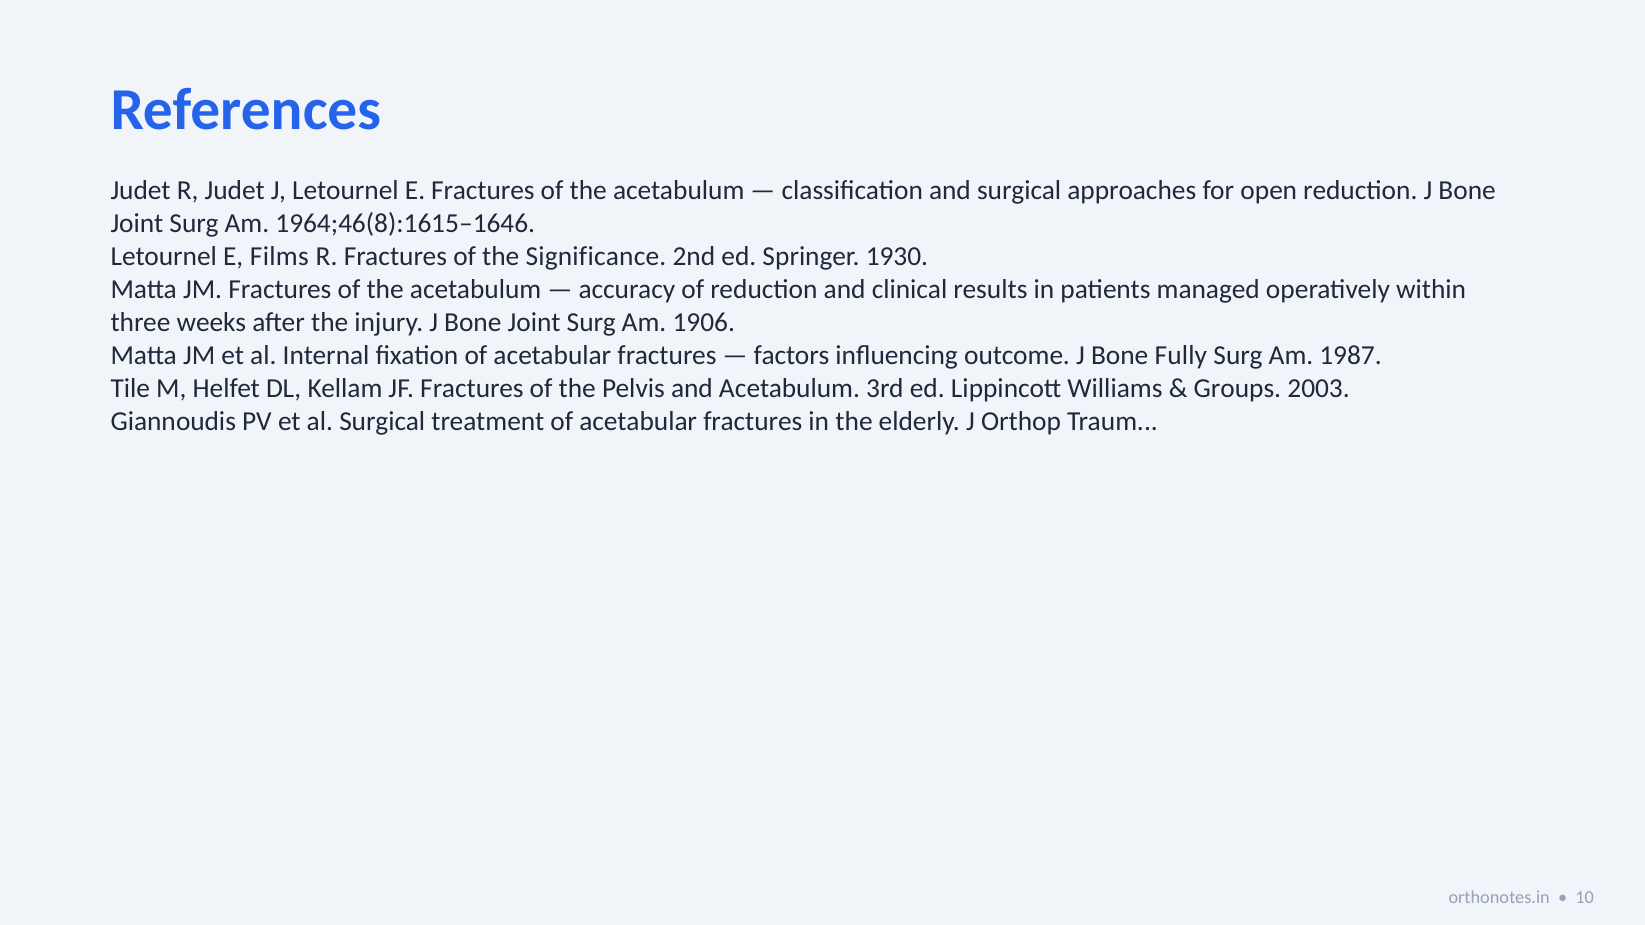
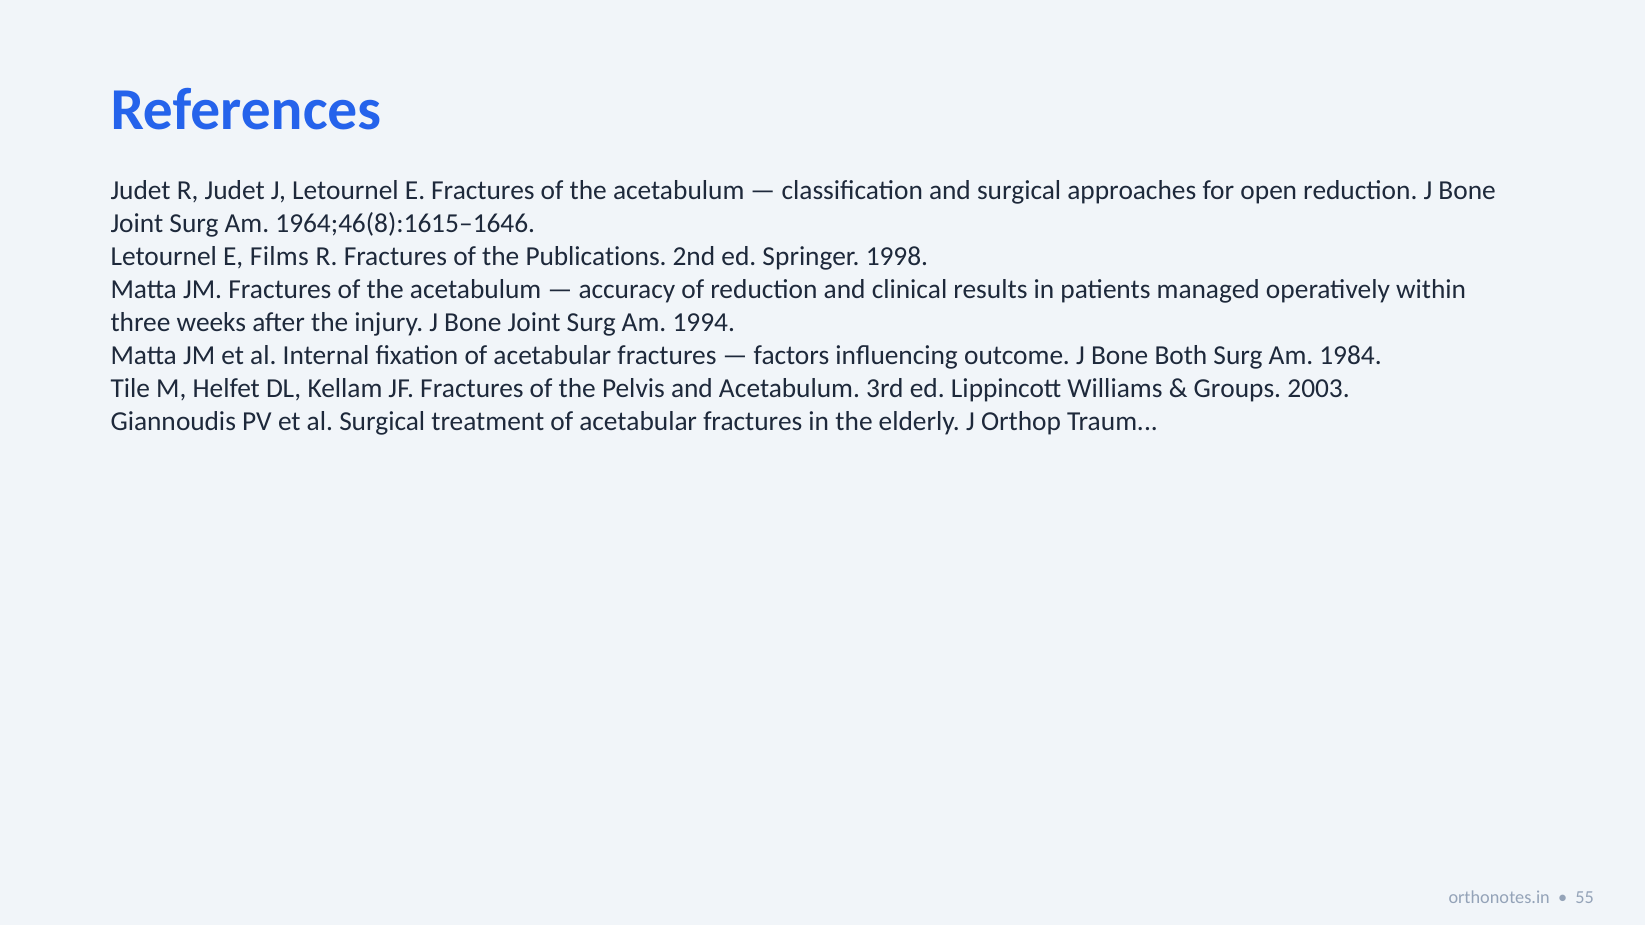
Significance: Significance -> Publications (596, 257)
1930: 1930 -> 1998 (897, 257)
1906: 1906 -> 1994 (704, 323)
Fully: Fully -> Both (1181, 356)
1987: 1987 -> 1984 (1351, 356)
10: 10 -> 55 (1585, 898)
